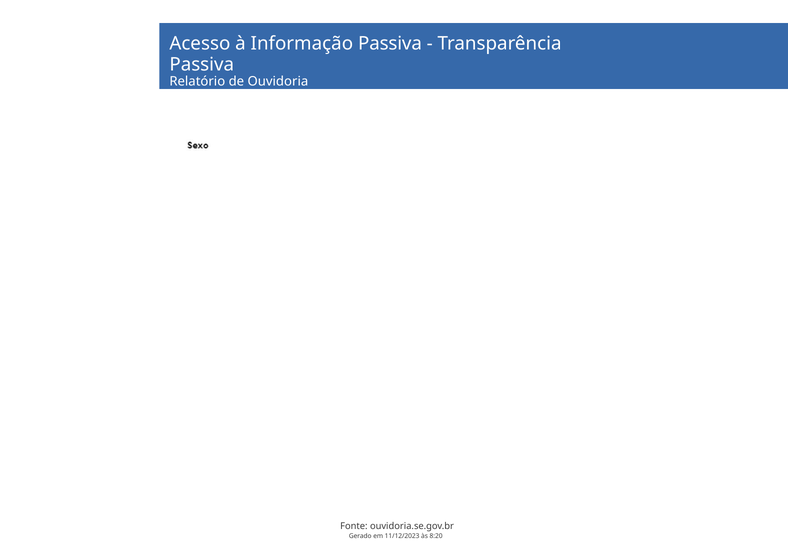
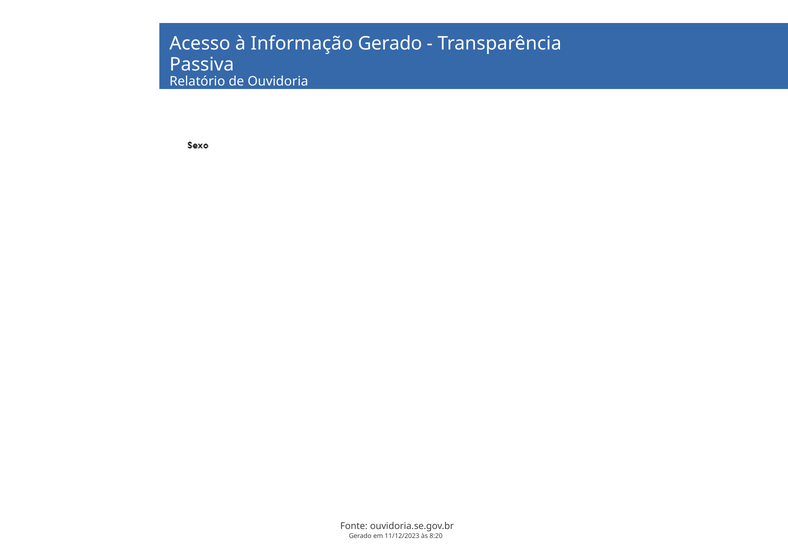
Informação Passiva: Passiva -> Gerado (390, 44)
